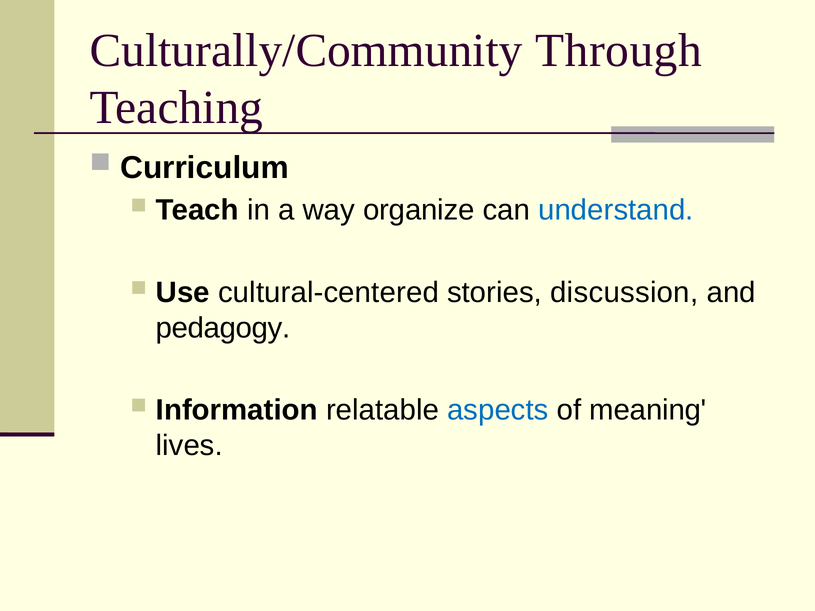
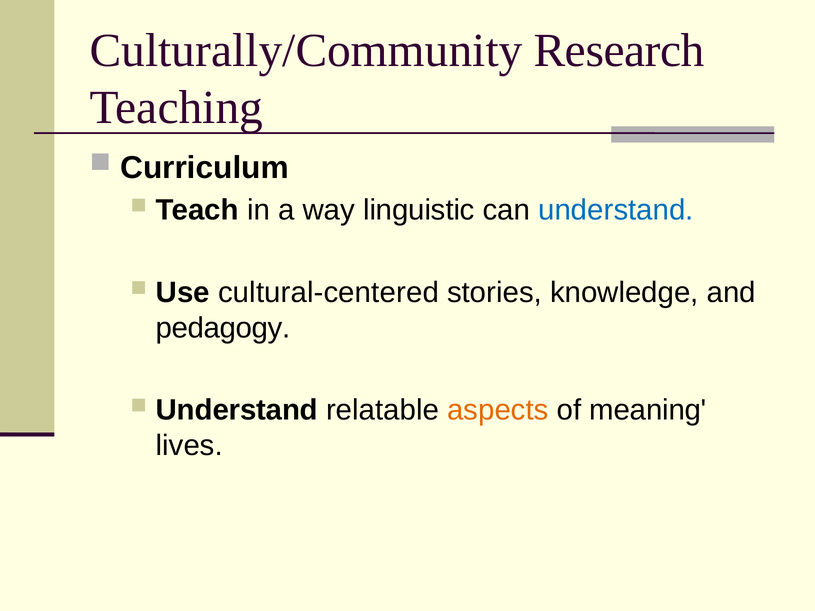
Through: Through -> Research (619, 51)
organize: organize -> linguistic (419, 210)
discussion: discussion -> knowledge (624, 293)
Information: Information -> Understand (237, 410)
aspects colour: blue -> orange (498, 410)
